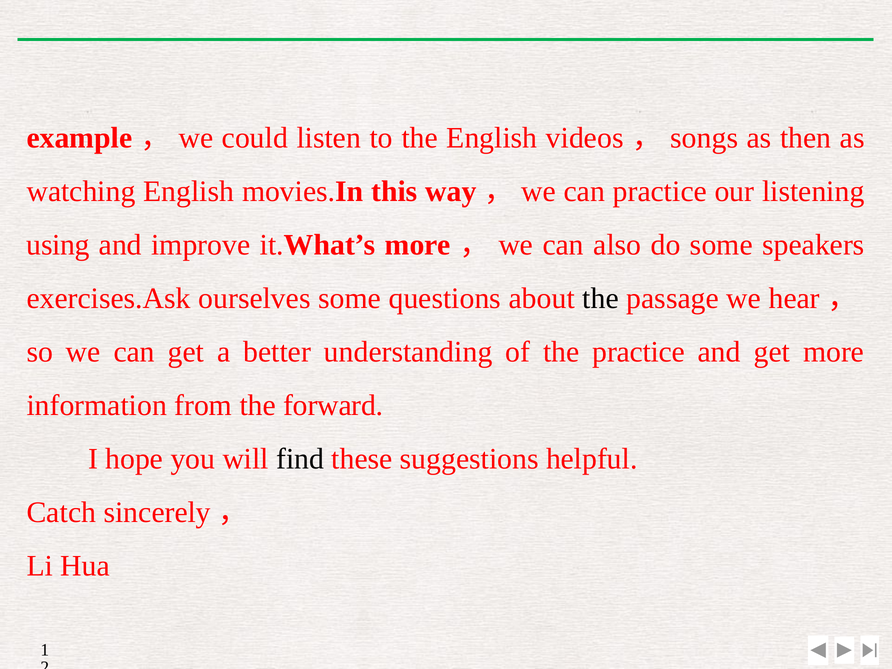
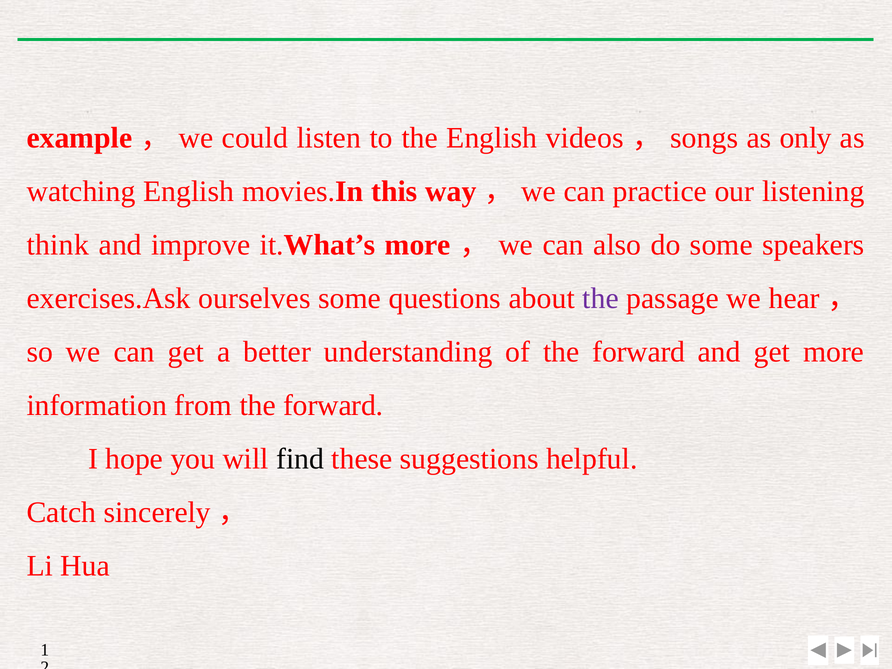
then: then -> only (806, 138)
using: using -> think (58, 245)
the colour: black -> purple (601, 298)
of the practice: practice -> forward (639, 352)
